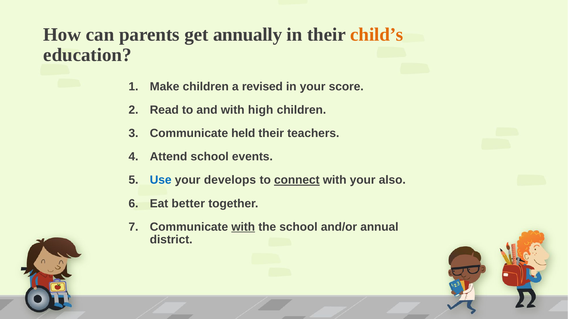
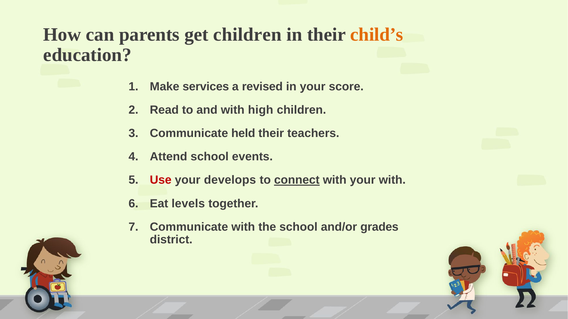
get annually: annually -> children (247, 34)
Make children: children -> services (206, 87)
Use colour: blue -> red (161, 180)
your also: also -> with (392, 180)
better: better -> levels (188, 204)
with underline: present -> none (243, 227)
annual: annual -> grades (379, 227)
